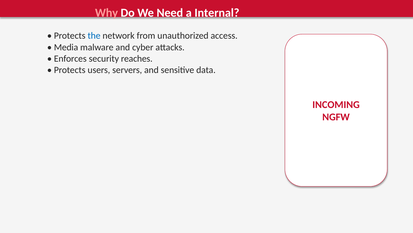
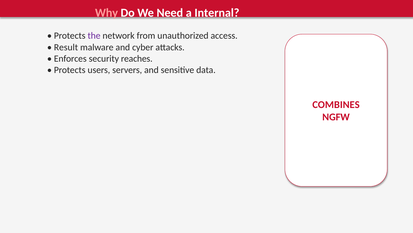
the colour: blue -> purple (94, 36)
Media: Media -> Result (66, 47)
INCOMING: INCOMING -> COMBINES (336, 104)
